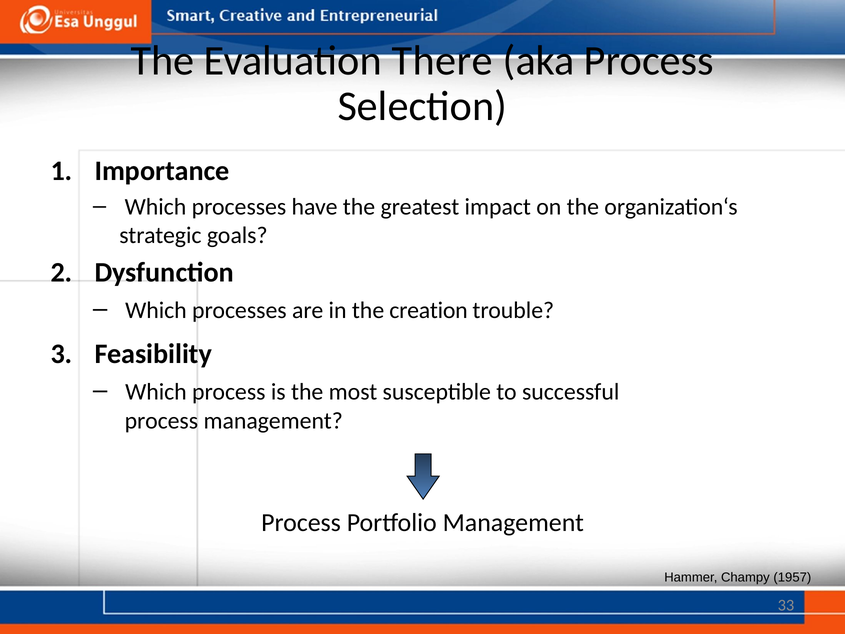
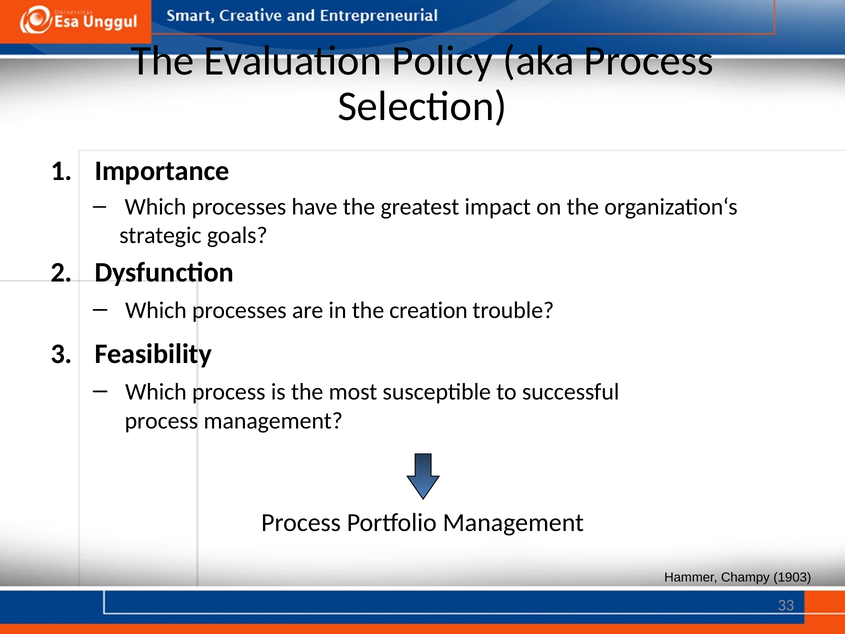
There: There -> Policy (442, 61)
1957: 1957 -> 1903 (792, 577)
